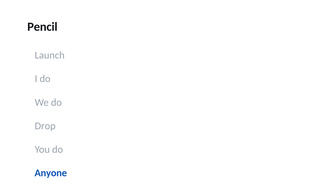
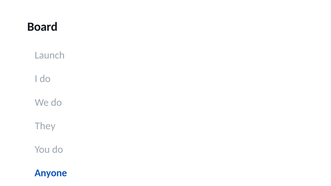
Pencil: Pencil -> Board (42, 27)
Drop: Drop -> They (45, 126)
